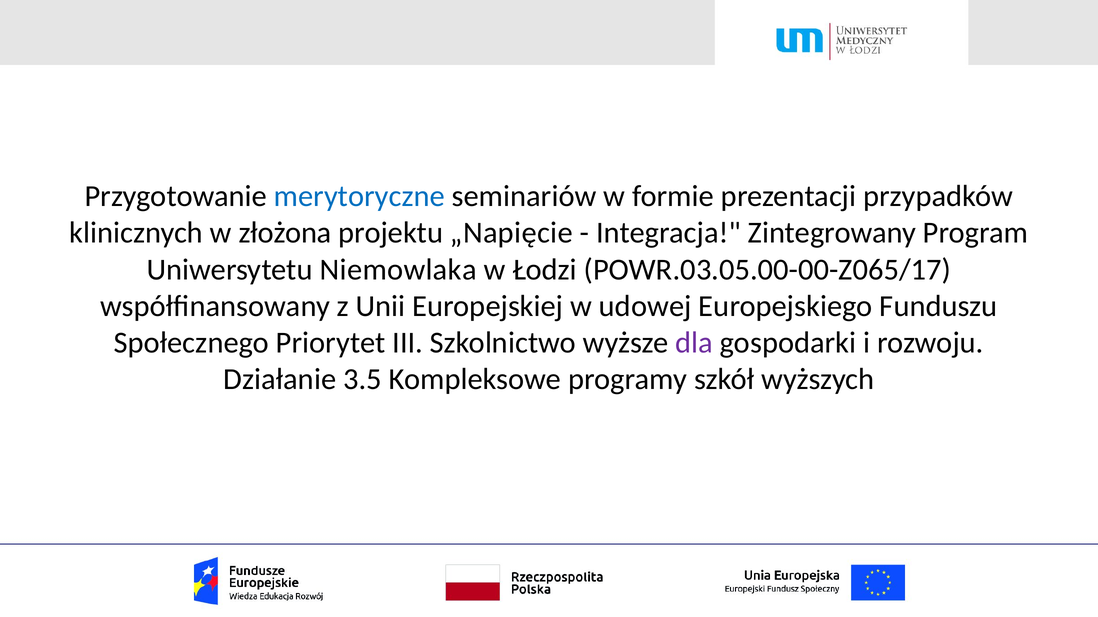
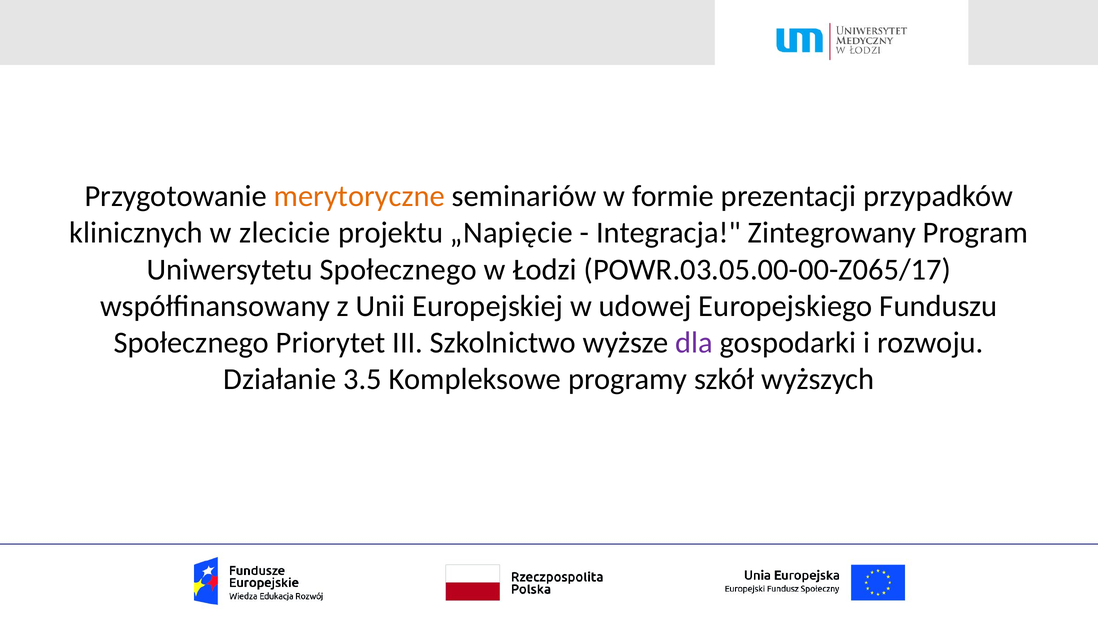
merytoryczne colour: blue -> orange (359, 196)
złożona: złożona -> zlecicie (285, 233)
Uniwersytetu Niemowlaka: Niemowlaka -> Społecznego (398, 270)
